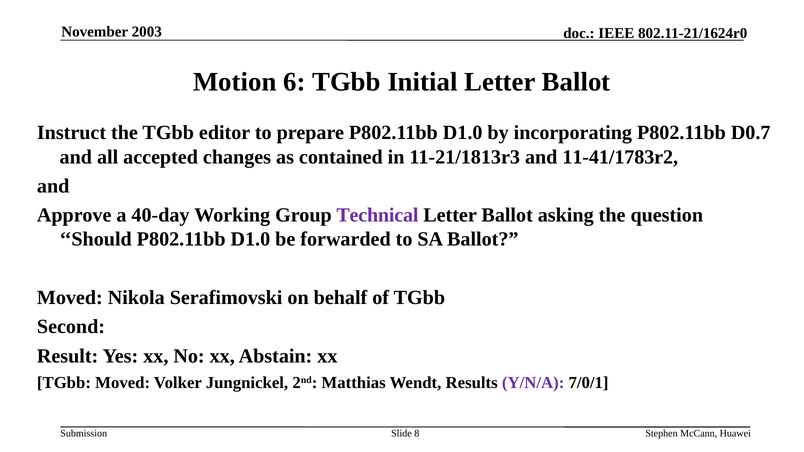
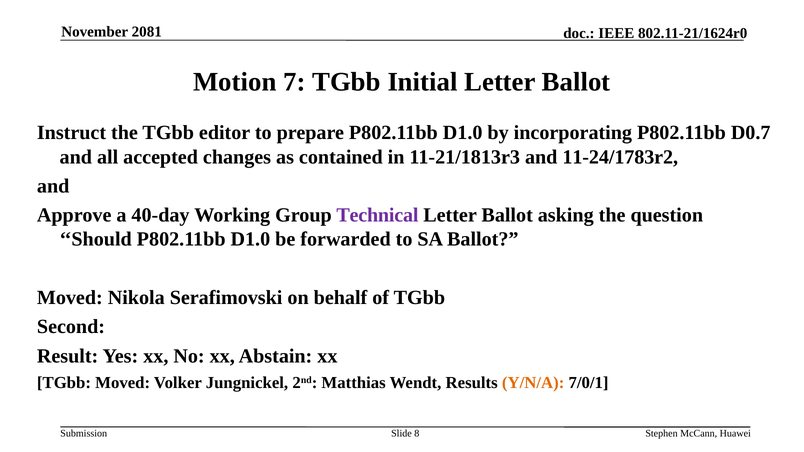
2003: 2003 -> 2081 (147, 32)
6: 6 -> 7 (294, 82)
11-41/1783r2: 11-41/1783r2 -> 11-24/1783r2 (620, 157)
Y/N/A colour: purple -> orange (533, 383)
